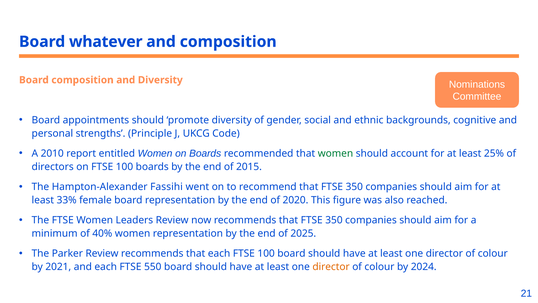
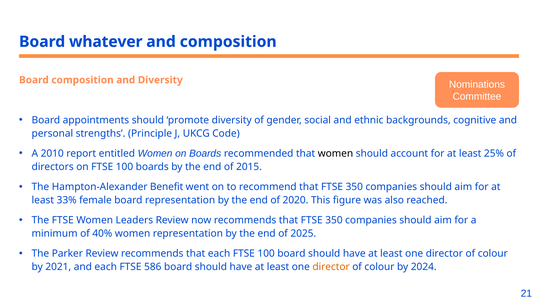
women colour: green -> black (335, 153)
Fassihi: Fassihi -> Benefit (167, 187)
550: 550 -> 586 (153, 267)
